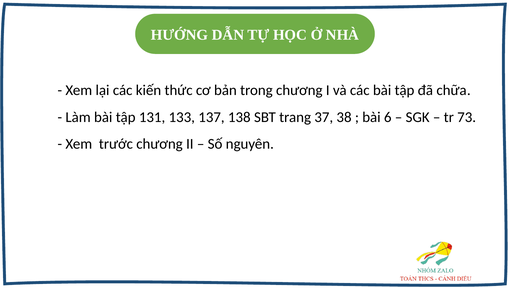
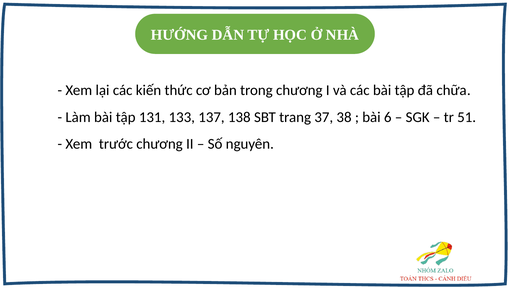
73: 73 -> 51 (467, 117)
